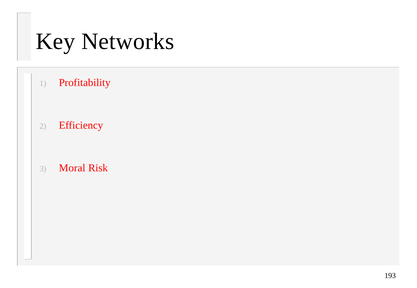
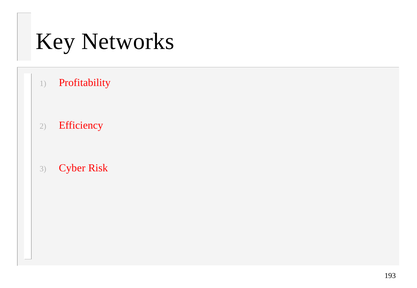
Moral: Moral -> Cyber (72, 168)
